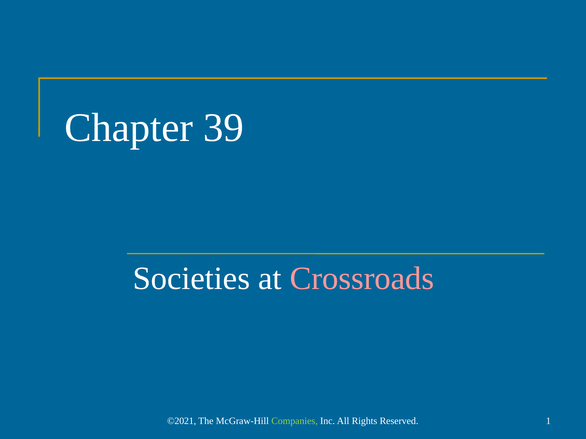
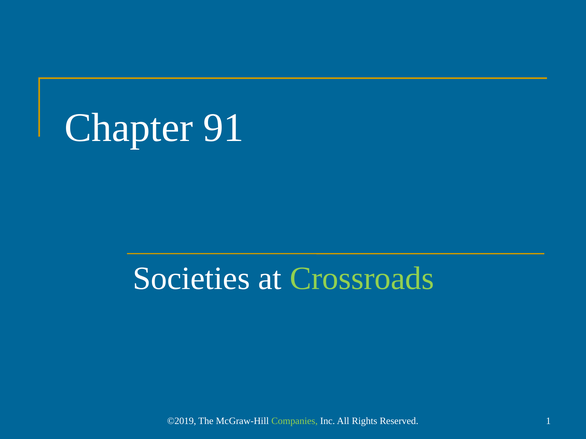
39: 39 -> 91 (224, 128)
Crossroads colour: pink -> light green (362, 279)
©2021: ©2021 -> ©2019 (182, 421)
